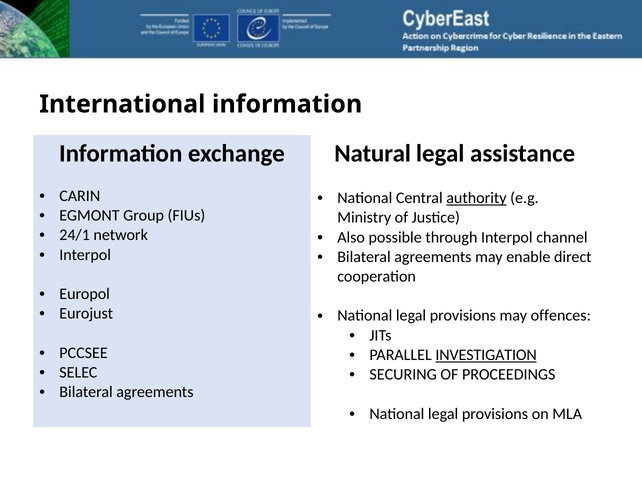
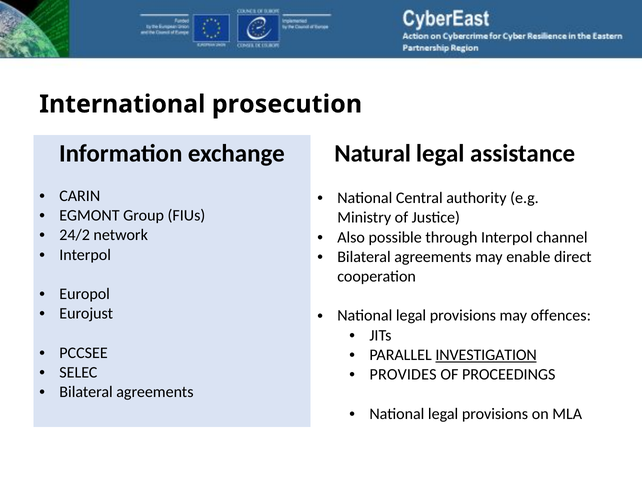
International information: information -> prosecution (287, 104)
authority underline: present -> none (476, 198)
24/1: 24/1 -> 24/2 (75, 235)
SECURING: SECURING -> PROVIDES (403, 374)
